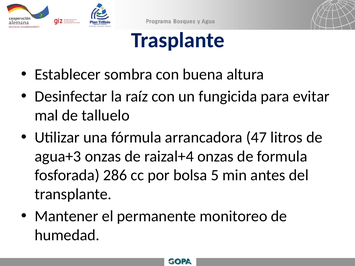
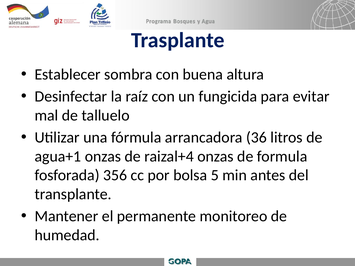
47: 47 -> 36 (256, 138)
agua+3: agua+3 -> agua+1 (58, 157)
286: 286 -> 356 (115, 175)
